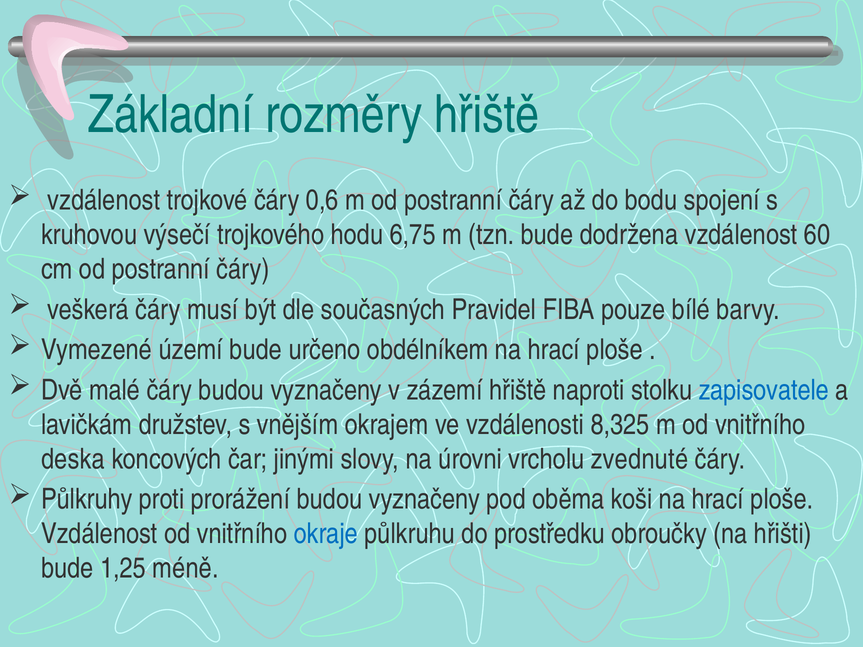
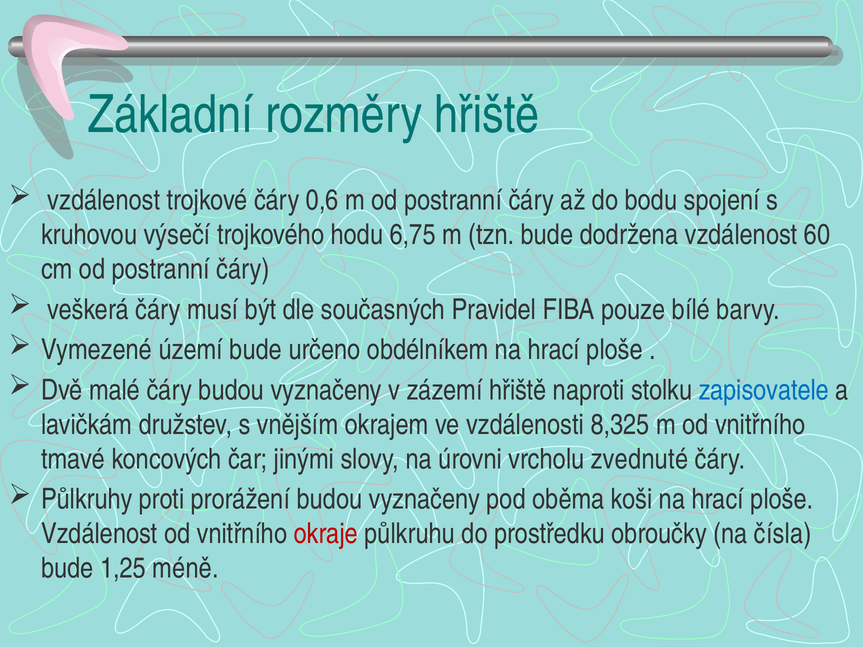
deska: deska -> tmavé (73, 459)
okraje colour: blue -> red (326, 534)
hřišti: hřišti -> čísla (783, 534)
